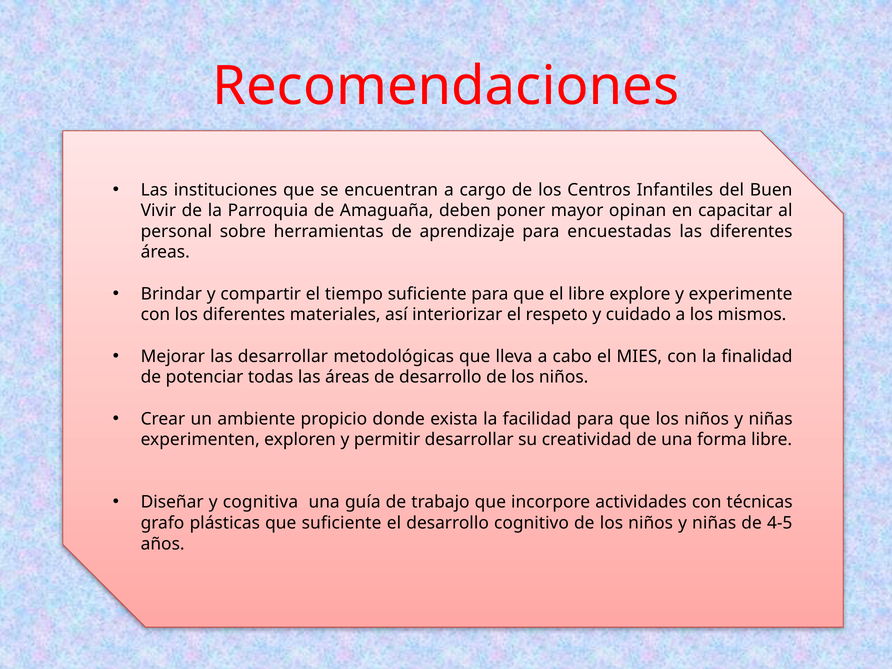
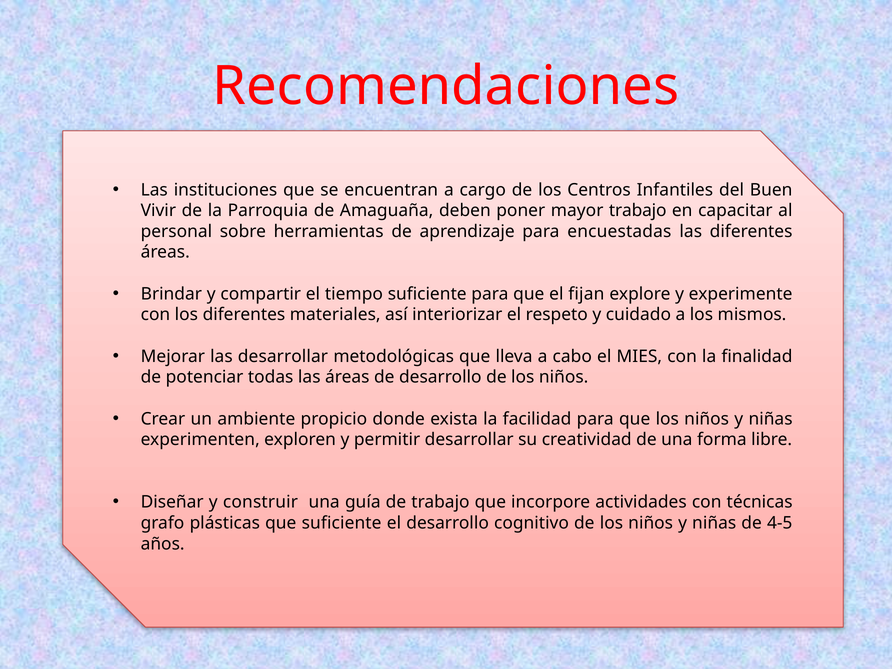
mayor opinan: opinan -> trabajo (638, 211)
el libre: libre -> fijan (586, 294)
cognitiva: cognitiva -> construir (260, 502)
